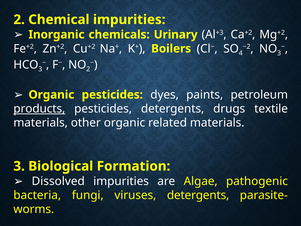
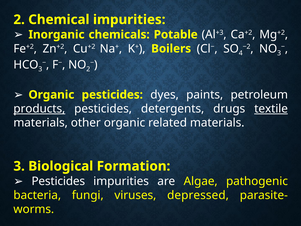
Urinary: Urinary -> Potable (176, 35)
textile underline: none -> present (271, 109)
Dissolved: Dissolved -> Pesticides (58, 181)
viruses detergents: detergents -> depressed (198, 195)
